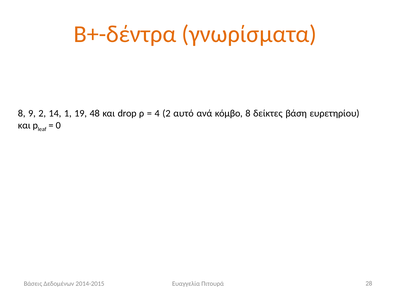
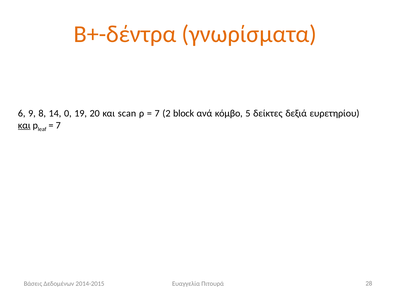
8: 8 -> 6 (22, 113)
9 2: 2 -> 8 (42, 113)
1: 1 -> 0 (68, 113)
48: 48 -> 20 (95, 113)
drop: drop -> scan (127, 113)
4: 4 -> 7 (157, 113)
αυτό: αυτό -> block (184, 113)
κόμβο 8: 8 -> 5 (248, 113)
βάση: βάση -> δεξιά (296, 113)
και underline: none -> present (24, 125)
0: 0 -> 7 (58, 125)
